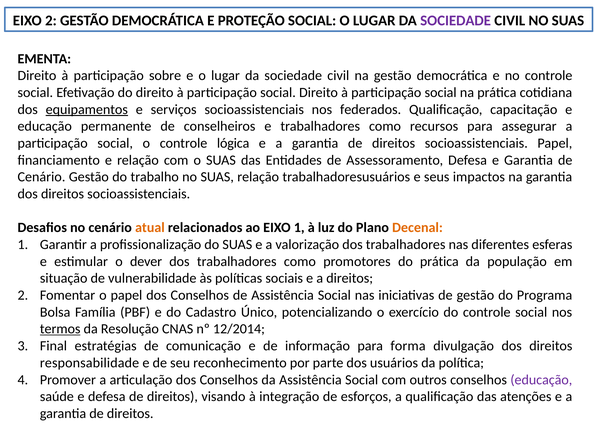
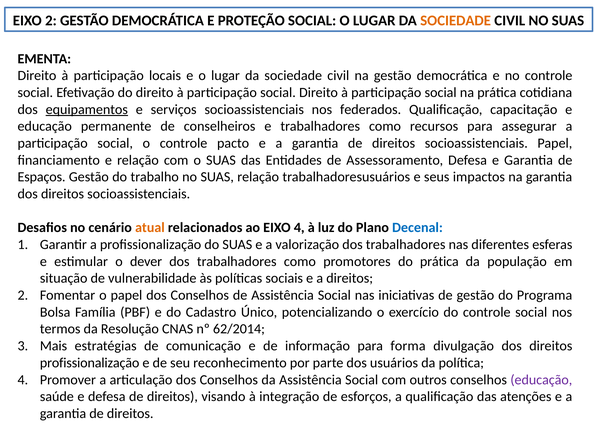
SOCIEDADE colour: purple -> orange (456, 20)
sobre: sobre -> locais (165, 75)
lógica: lógica -> pacto (233, 143)
Cenário: Cenário -> Espaços (42, 177)
EIXO 1: 1 -> 4 (299, 227)
Decenal colour: orange -> blue (417, 227)
termos underline: present -> none (60, 328)
12/2014: 12/2014 -> 62/2014 (239, 328)
Final: Final -> Mais (54, 345)
responsabilidade: responsabilidade -> profissionalização (90, 362)
